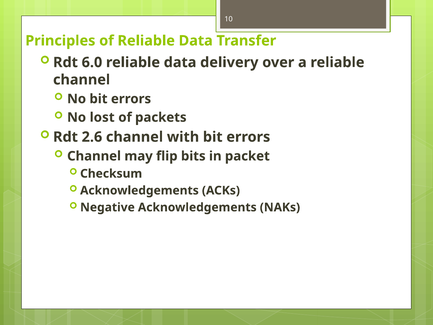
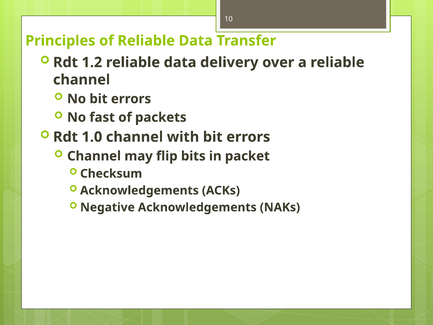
6.0: 6.0 -> 1.2 (92, 62)
lost: lost -> fast (102, 117)
2.6: 2.6 -> 1.0 (92, 137)
